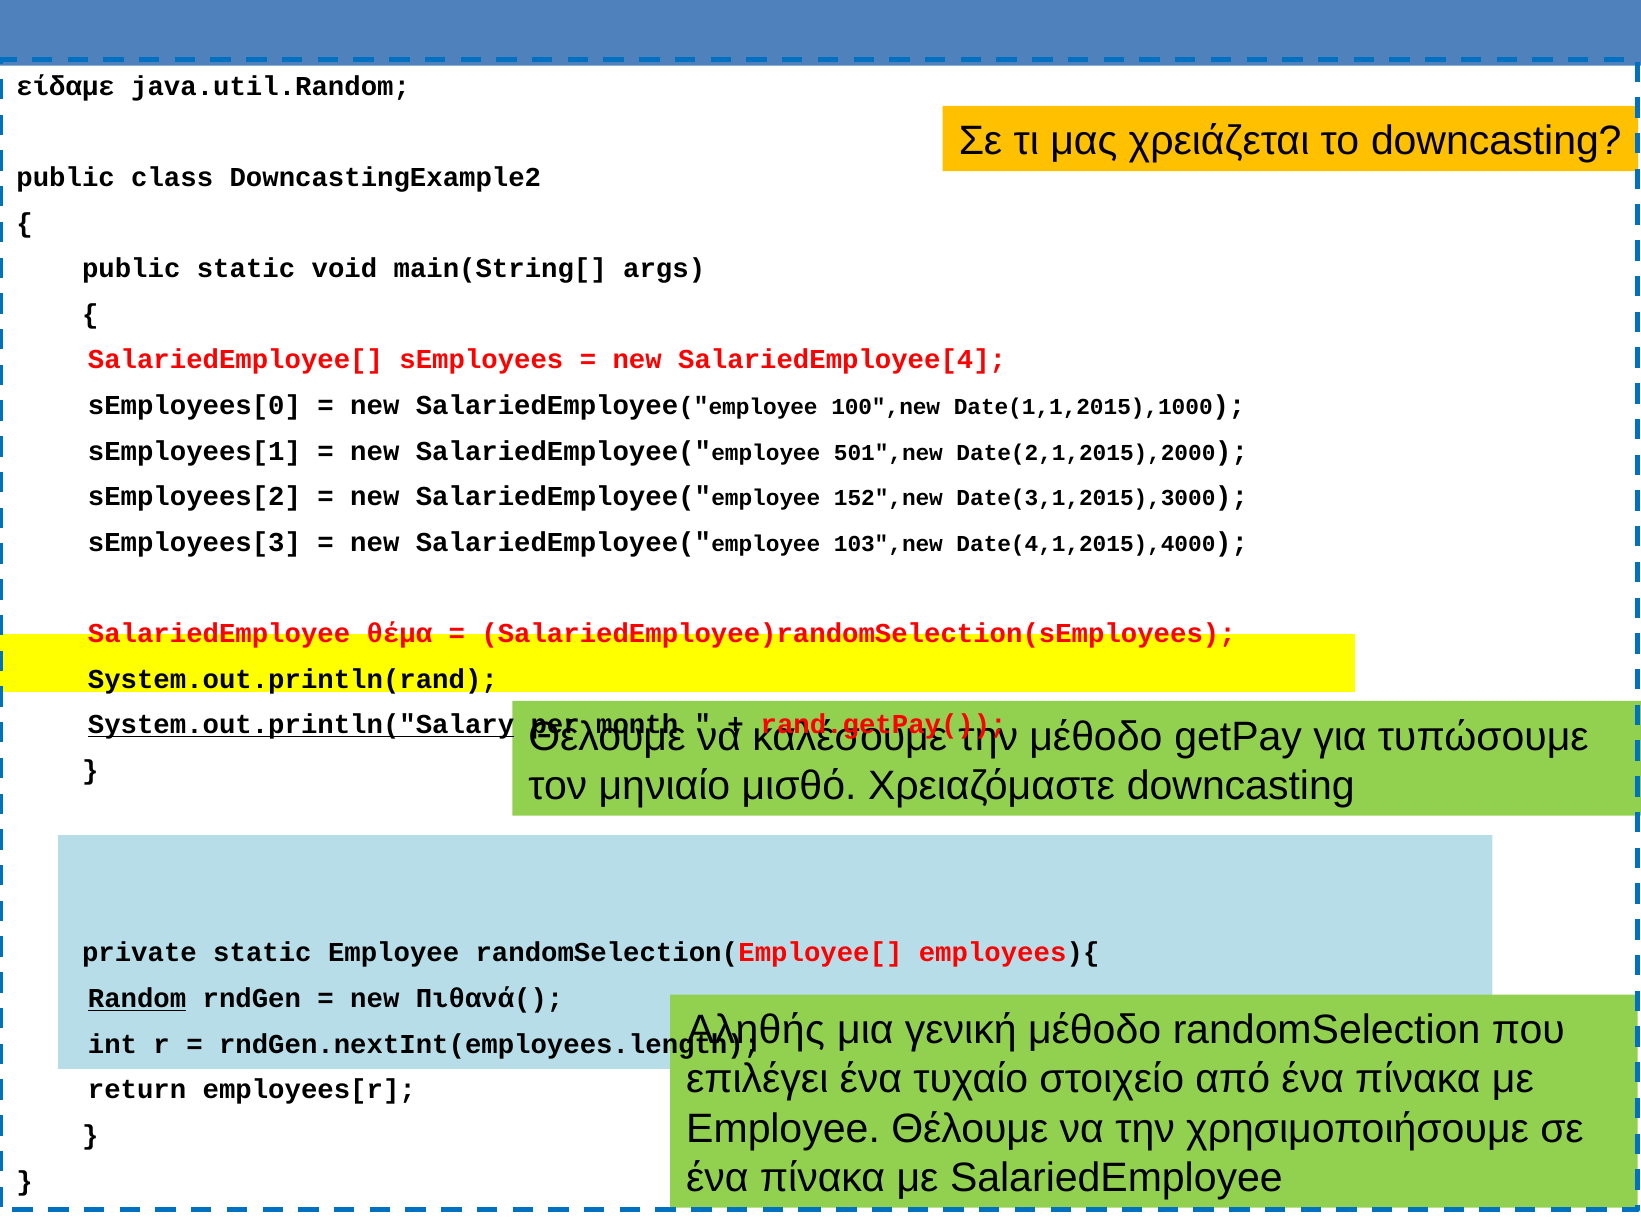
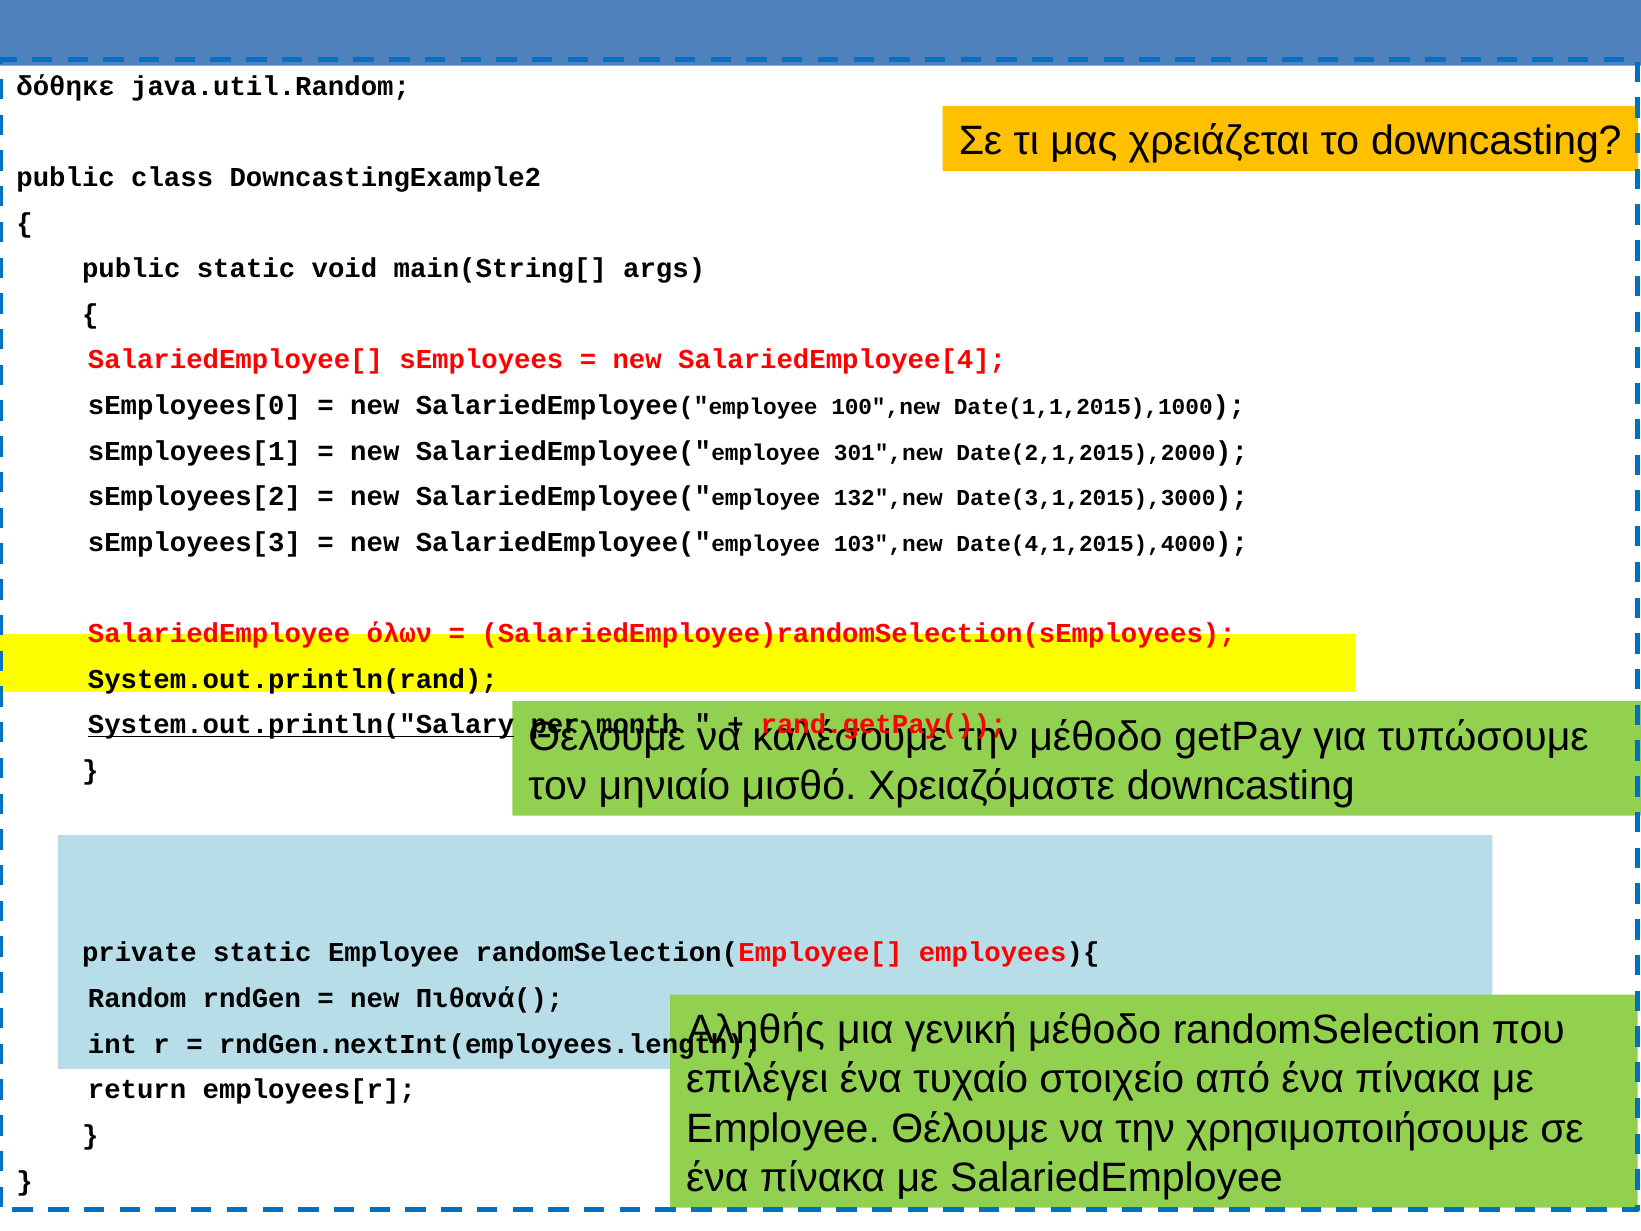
είδαμε: είδαμε -> δόθηκε (66, 86)
501",new: 501",new -> 301",new (888, 453)
152",new: 152",new -> 132",new (888, 498)
θέμα: θέμα -> όλων (399, 633)
Random underline: present -> none (137, 998)
